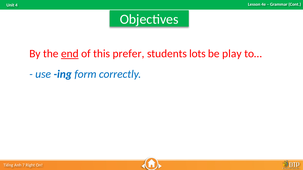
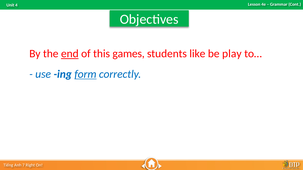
prefer: prefer -> games (129, 54)
lots: lots -> like (197, 54)
form underline: none -> present (85, 74)
